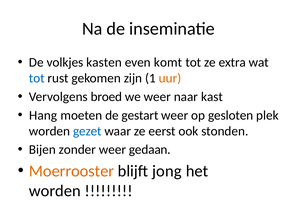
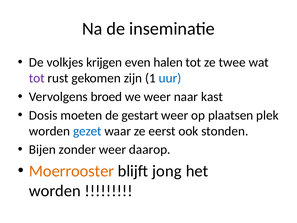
kasten: kasten -> krijgen (104, 62)
komt: komt -> halen (168, 62)
extra: extra -> twee (232, 62)
tot colour: blue -> purple (37, 78)
uur colour: orange -> blue (170, 78)
Hang: Hang -> Dosis (43, 115)
gesloten: gesloten -> plaatsen (231, 115)
gedaan: gedaan -> daarop (150, 149)
